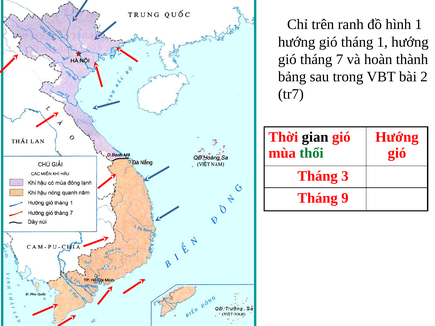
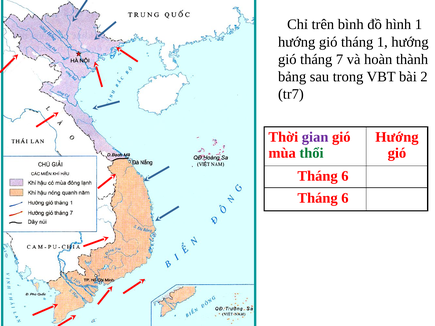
ranh: ranh -> bình (351, 25)
gian colour: black -> purple (315, 137)
3: 3 -> 6 (345, 176)
9: 9 -> 6 (345, 198)
